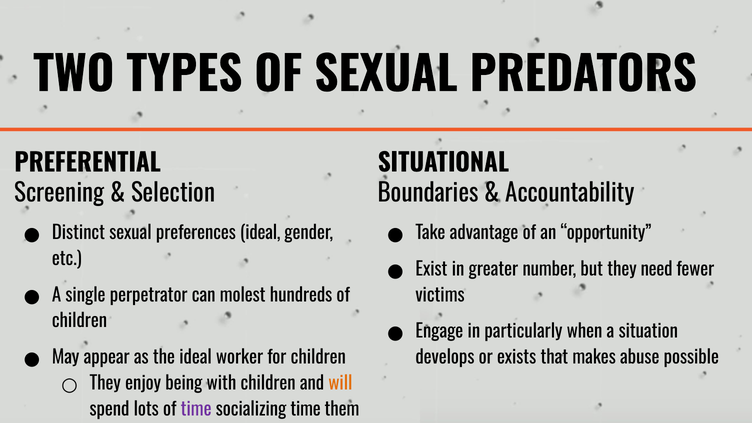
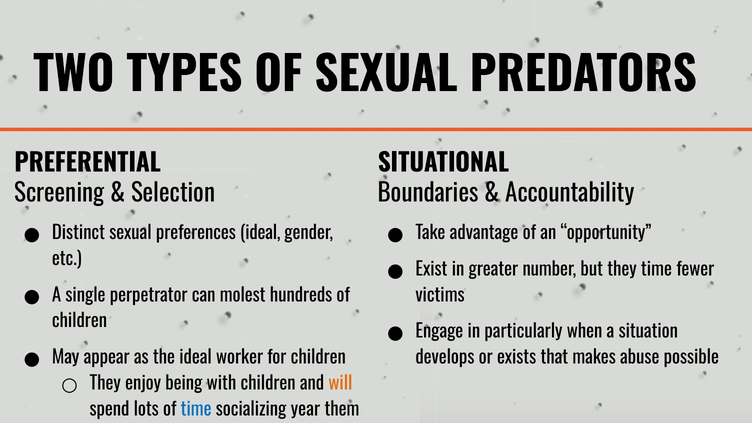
they need: need -> time (656, 269)
time colour: purple -> blue (196, 410)
socializing time: time -> year (305, 410)
